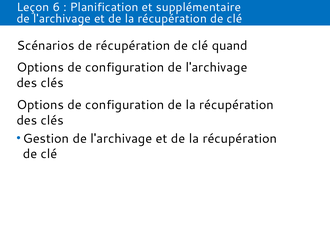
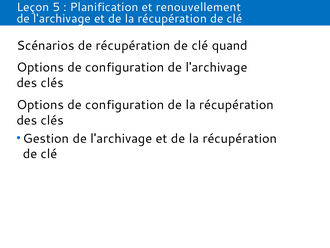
6: 6 -> 5 (56, 7)
supplémentaire: supplémentaire -> renouvellement (198, 7)
